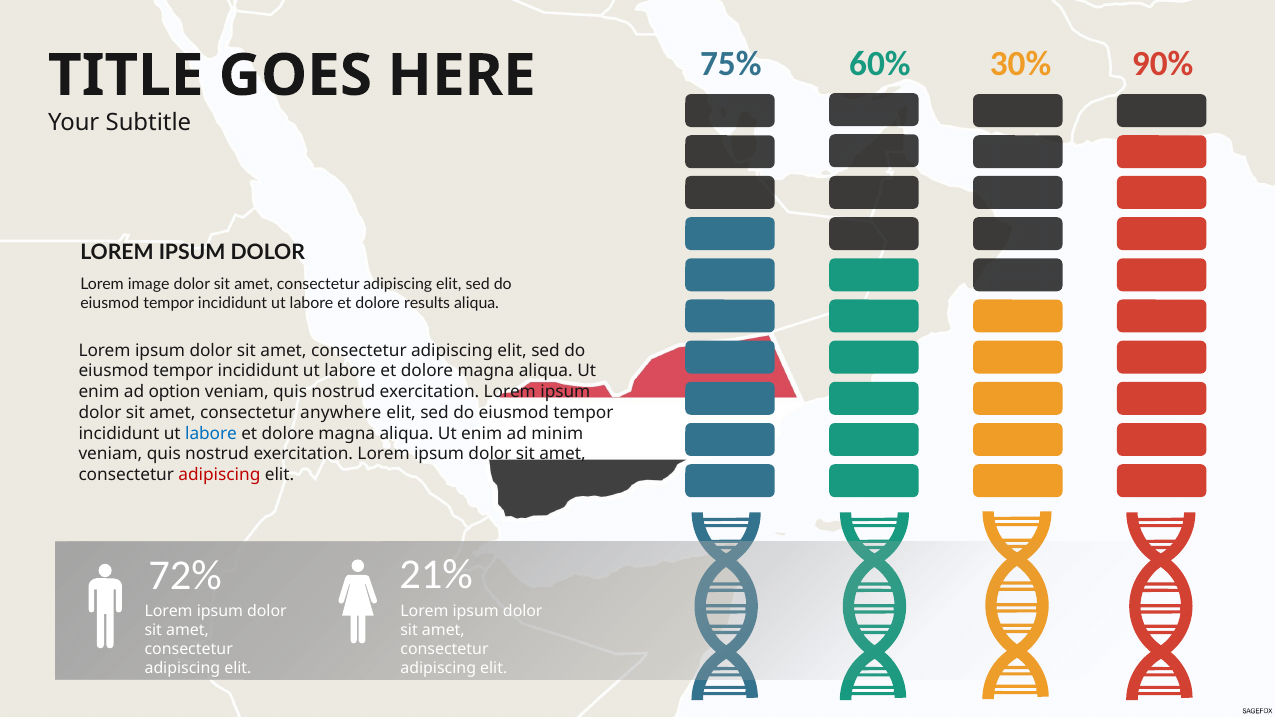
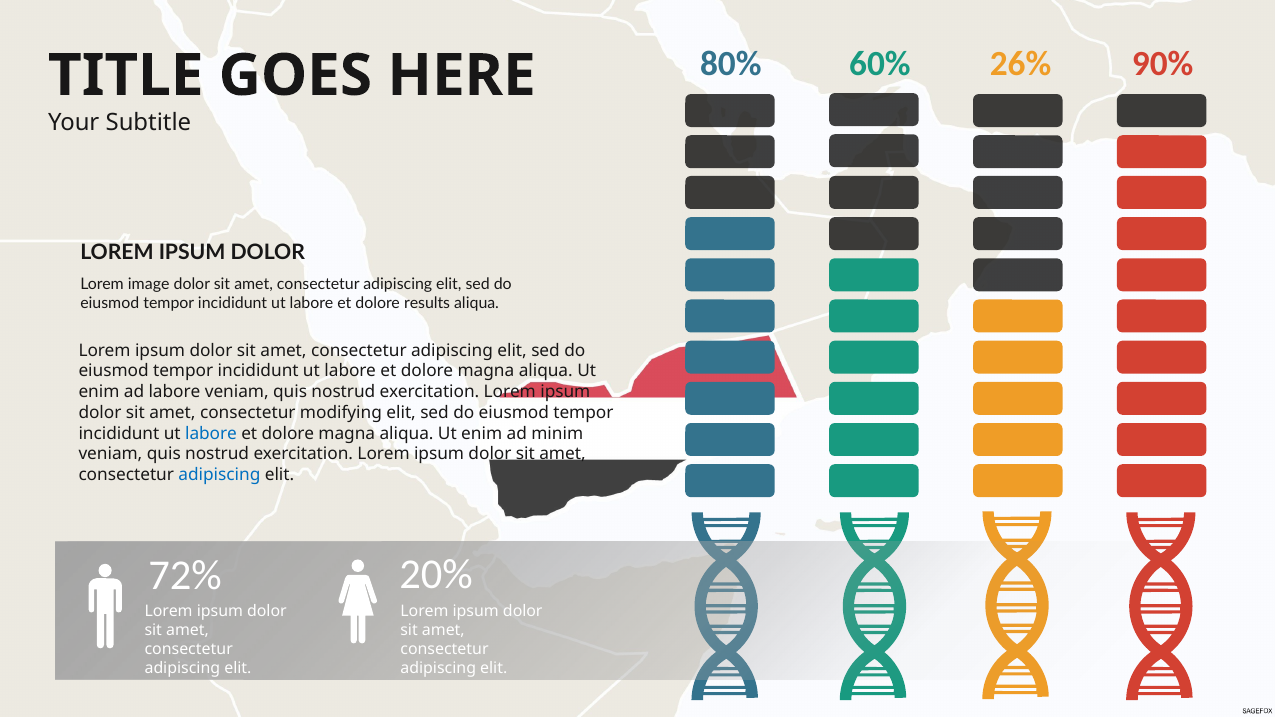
75%: 75% -> 80% (731, 64)
30%: 30% -> 26% (1021, 64)
ad option: option -> labore (174, 392)
anywhere: anywhere -> modifying (341, 413)
adipiscing colour: red -> blue (219, 475)
21%: 21% -> 20% (436, 575)
